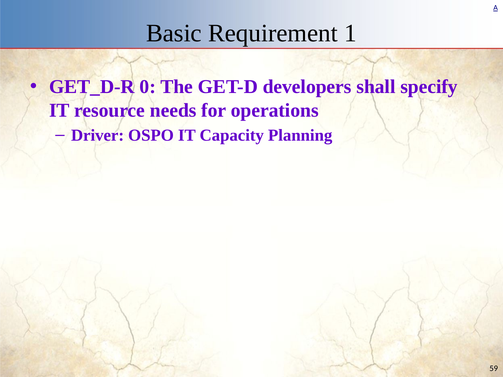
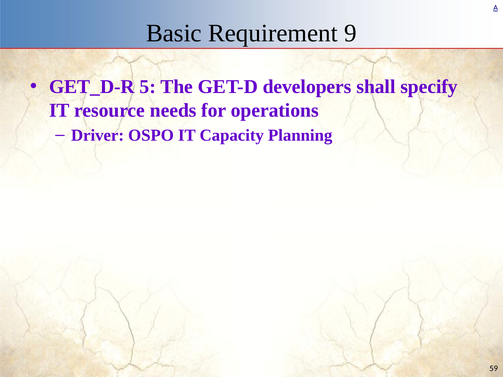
1: 1 -> 9 (350, 33)
0: 0 -> 5 (148, 87)
